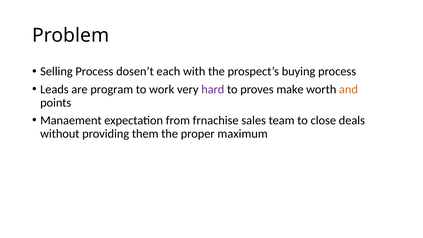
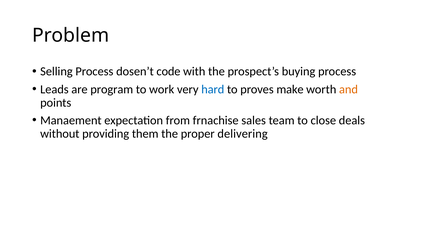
each: each -> code (168, 72)
hard colour: purple -> blue (213, 89)
maximum: maximum -> delivering (243, 134)
